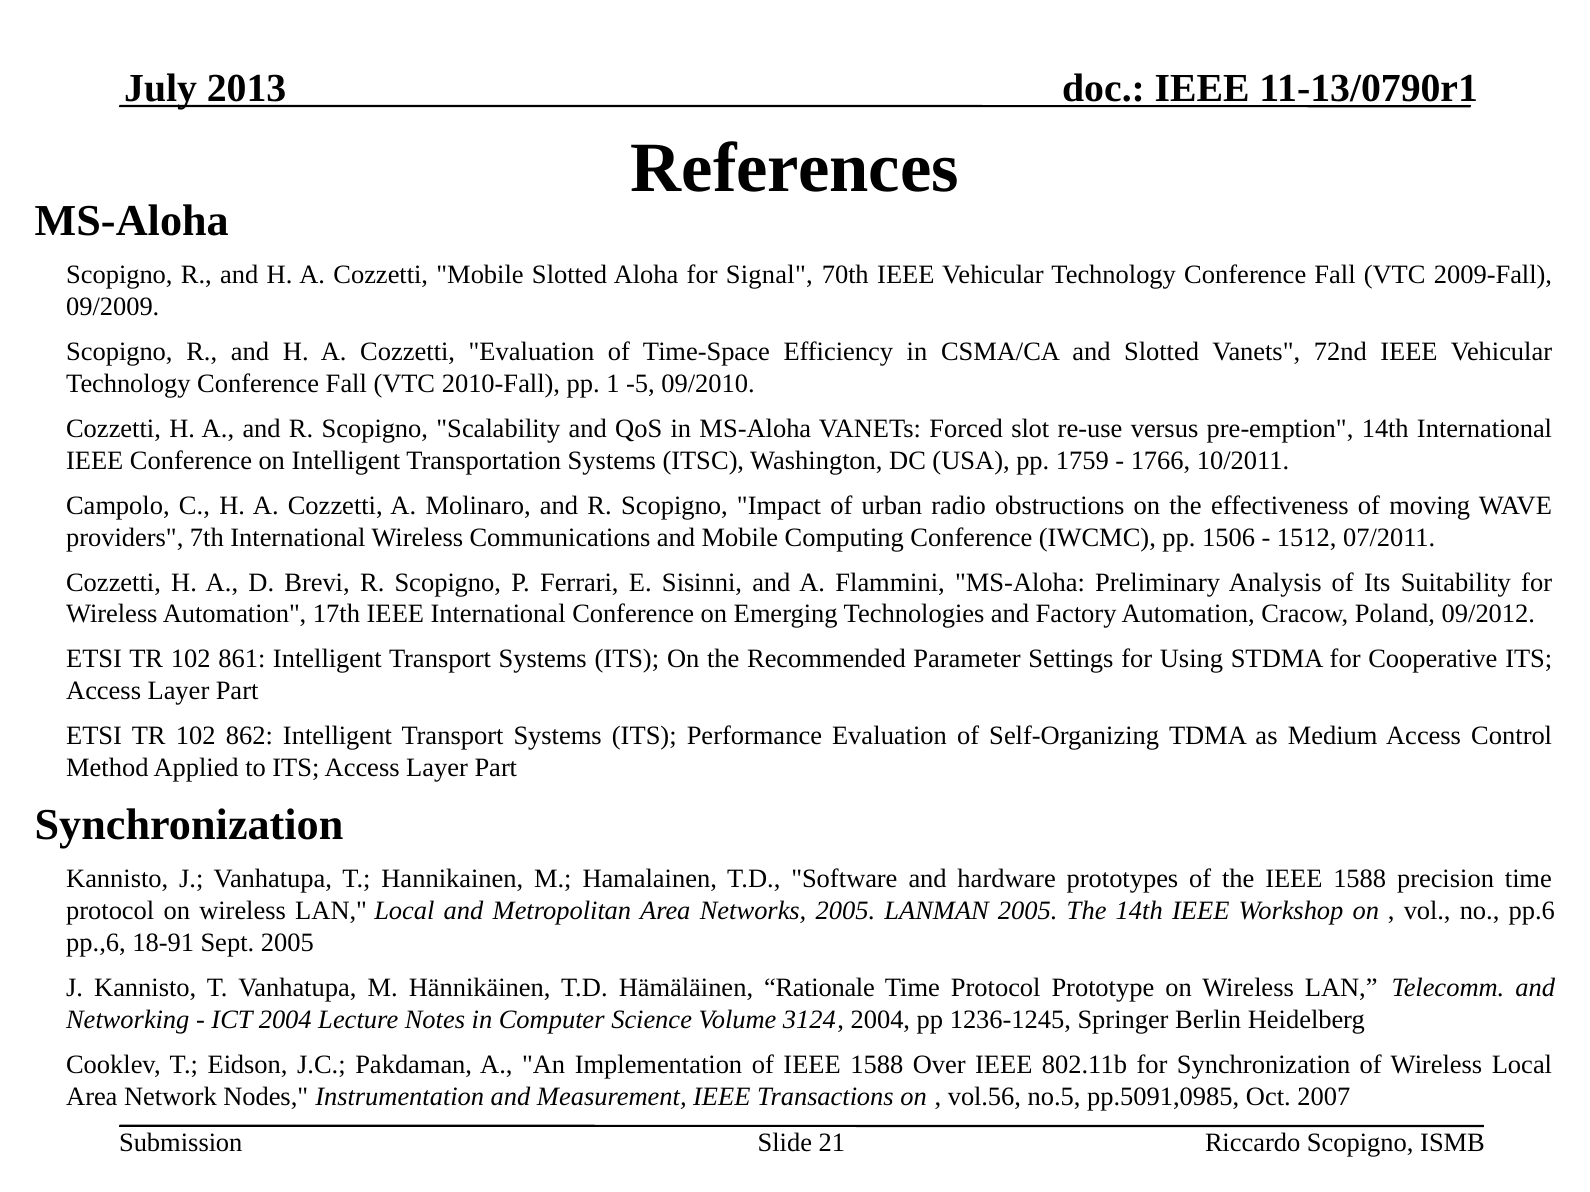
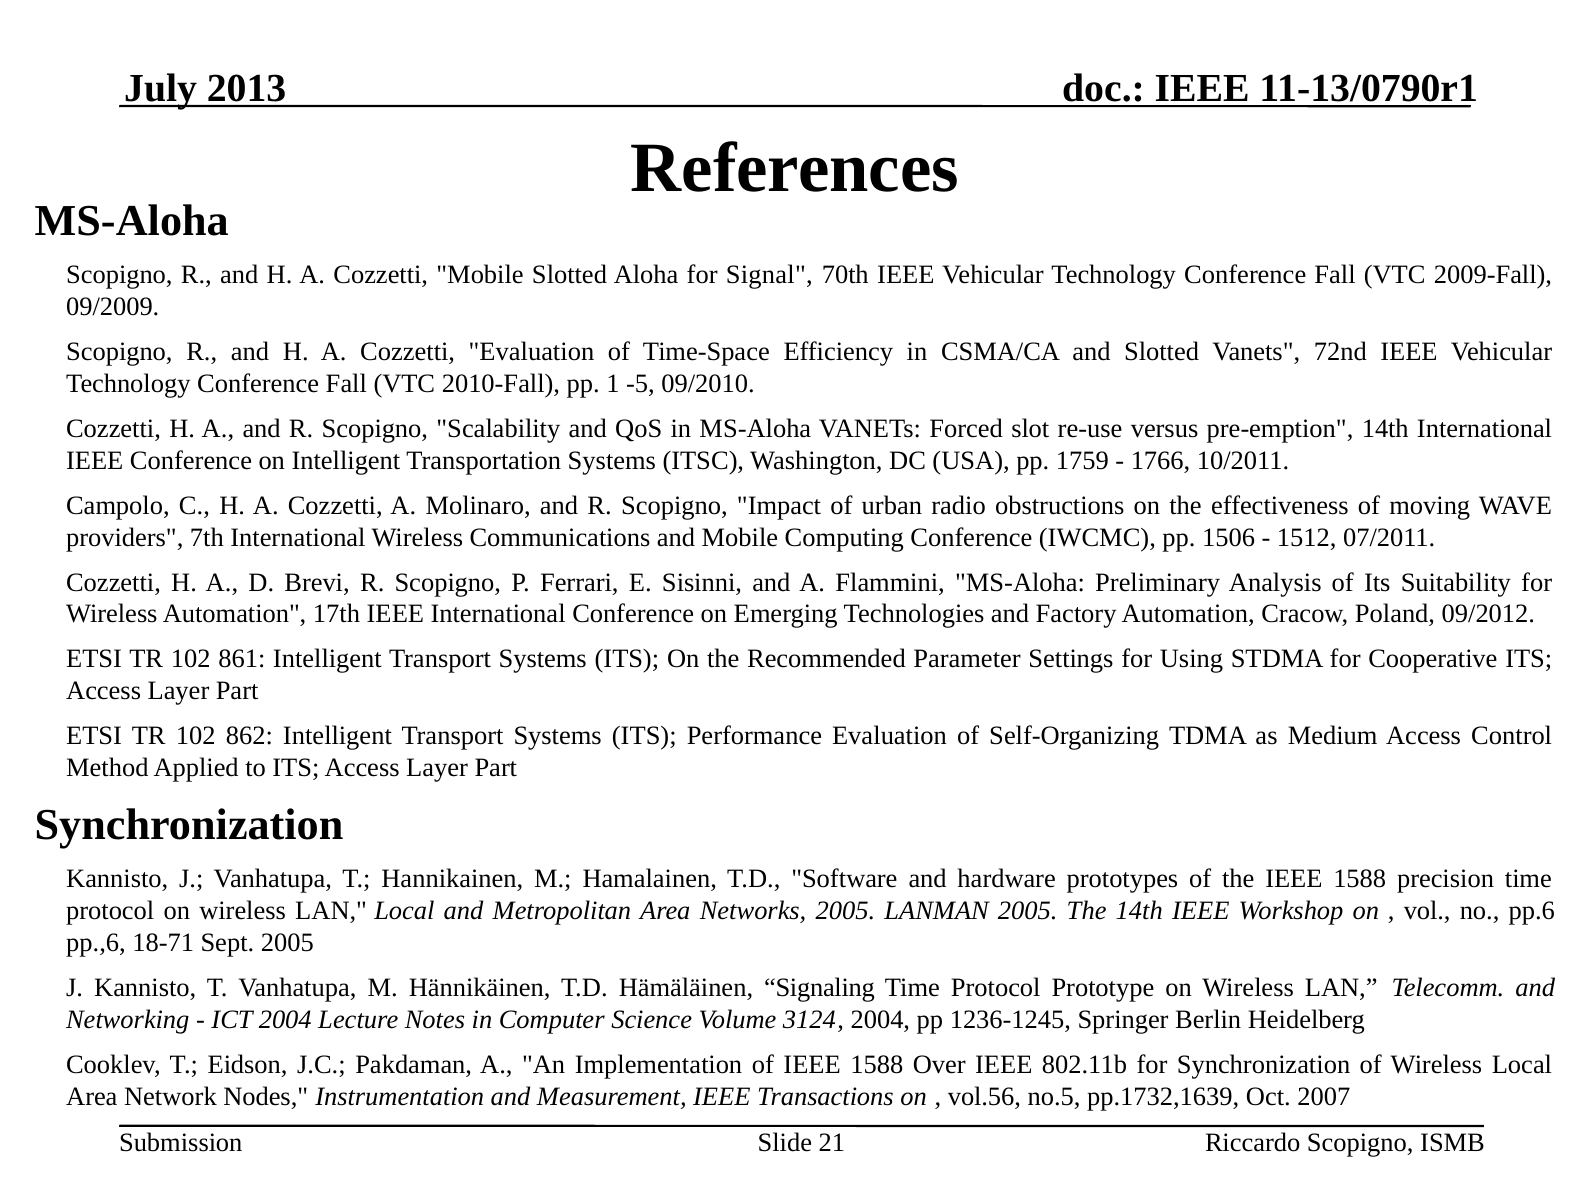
18-91: 18-91 -> 18-71 (163, 943)
Rationale: Rationale -> Signaling (819, 988)
pp.5091,0985: pp.5091,0985 -> pp.1732,1639 (1163, 1097)
